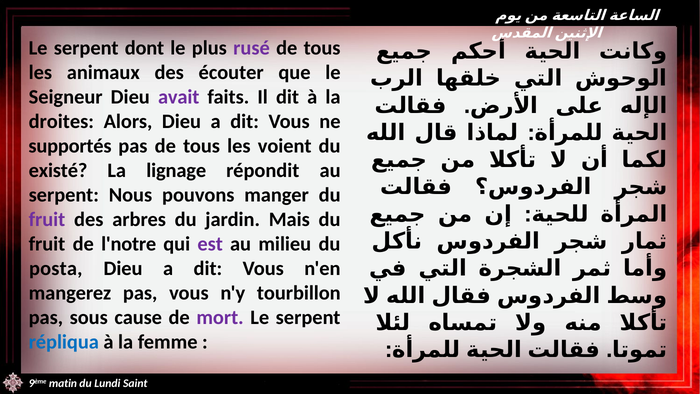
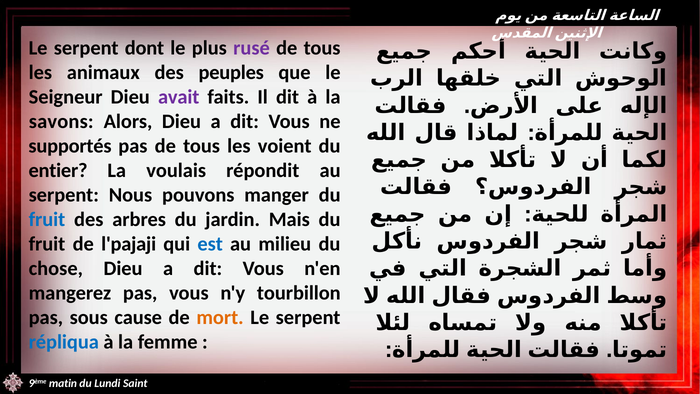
écouter: écouter -> peuples (231, 72)
droites: droites -> savons (61, 121)
existé: existé -> entier (58, 170)
lignage: lignage -> voulais (176, 170)
fruit colour: purple -> blue (47, 219)
l'notre: l'notre -> l'pajaji (129, 244)
est colour: purple -> blue (210, 244)
posta: posta -> chose (56, 268)
mort colour: purple -> orange (220, 317)
